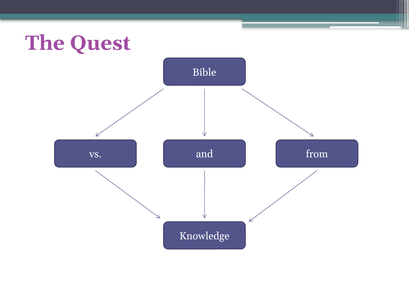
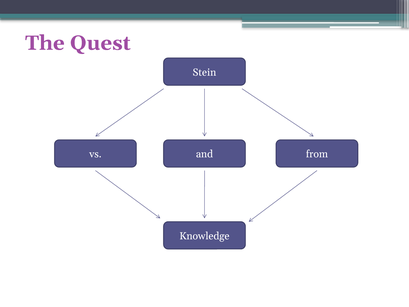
Bible: Bible -> Stein (204, 72)
